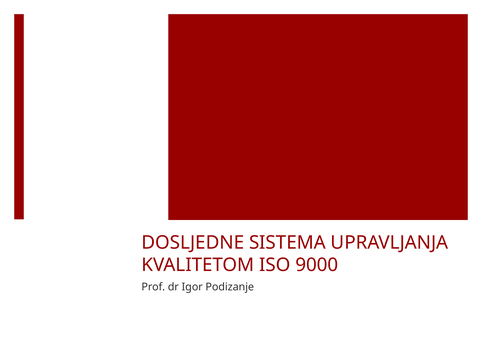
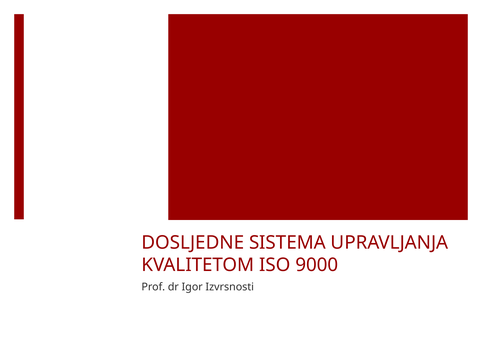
Podizanje: Podizanje -> Izvrsnosti (230, 287)
